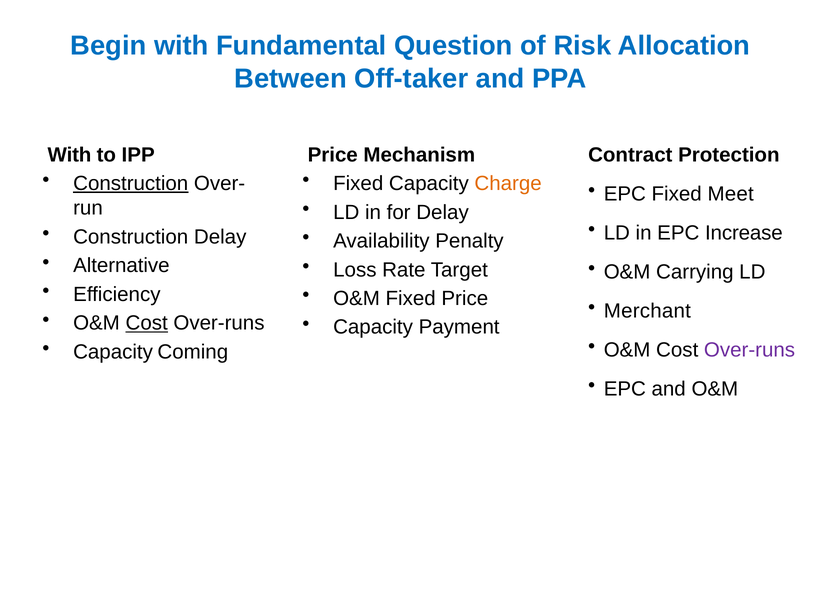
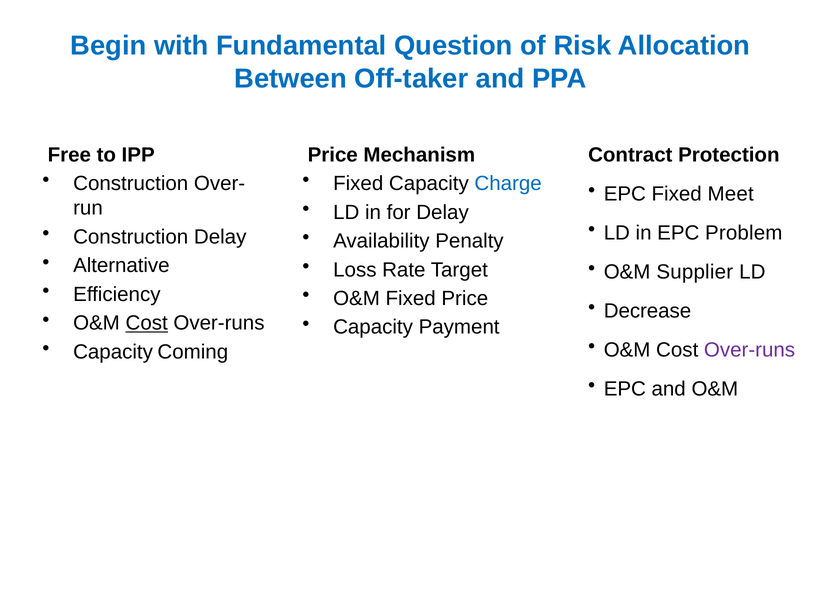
With: With -> Free (69, 155)
Construction underline: present -> none (131, 183)
Charge colour: orange -> blue (508, 183)
Increase: Increase -> Problem (744, 233)
Carrying: Carrying -> Supplier (695, 272)
Merchant: Merchant -> Decrease (647, 311)
